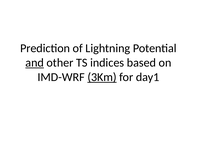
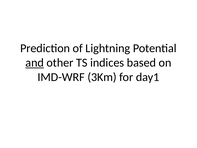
3Km underline: present -> none (102, 77)
